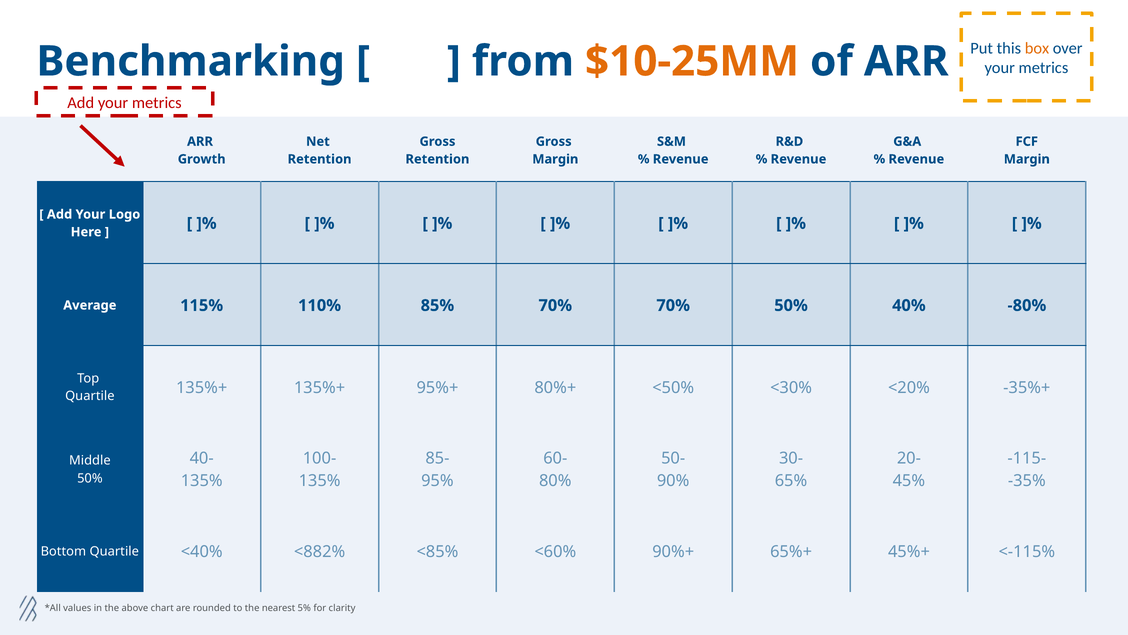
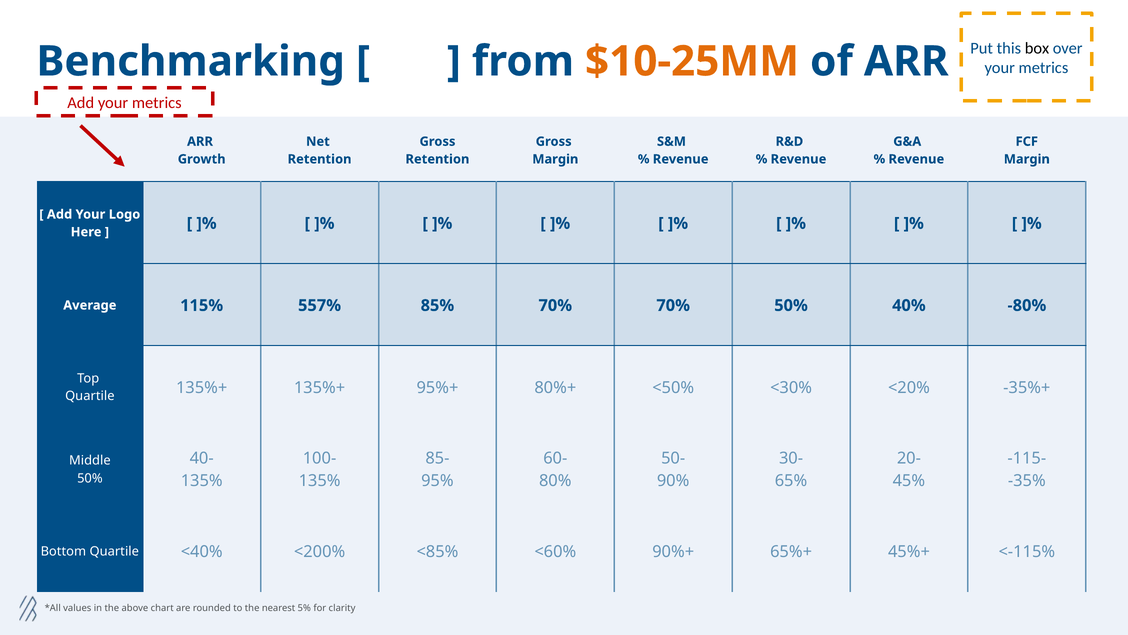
box colour: orange -> black (1037, 48)
110%: 110% -> 557% (320, 305)
<882%: <882% -> <200% (320, 551)
